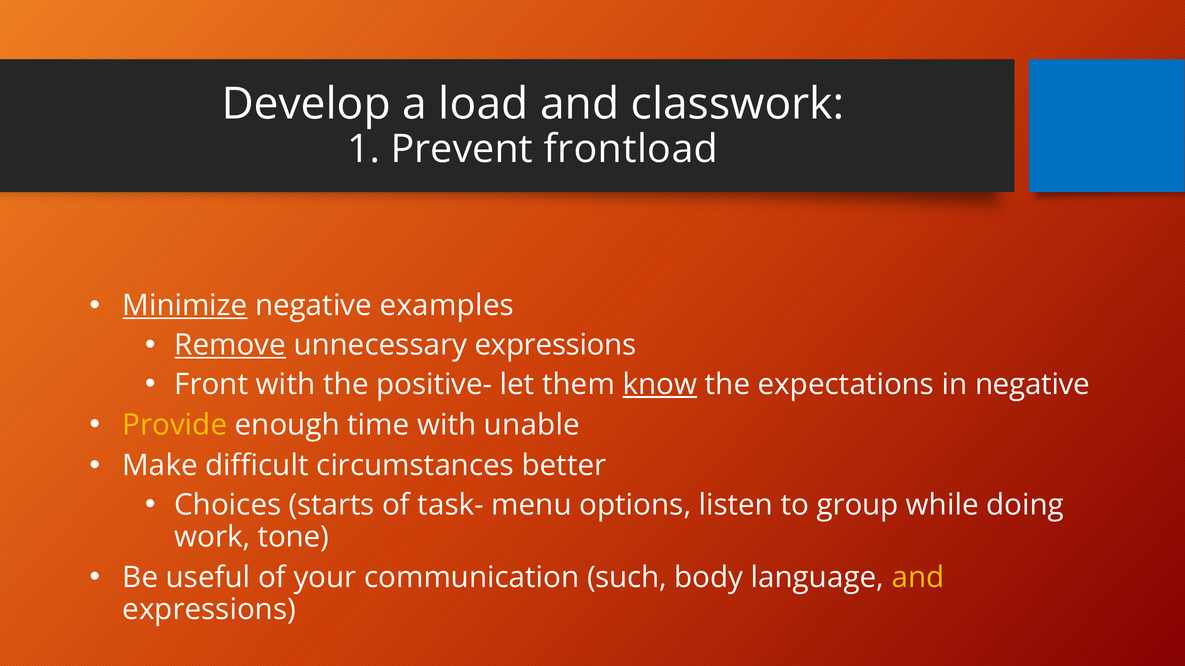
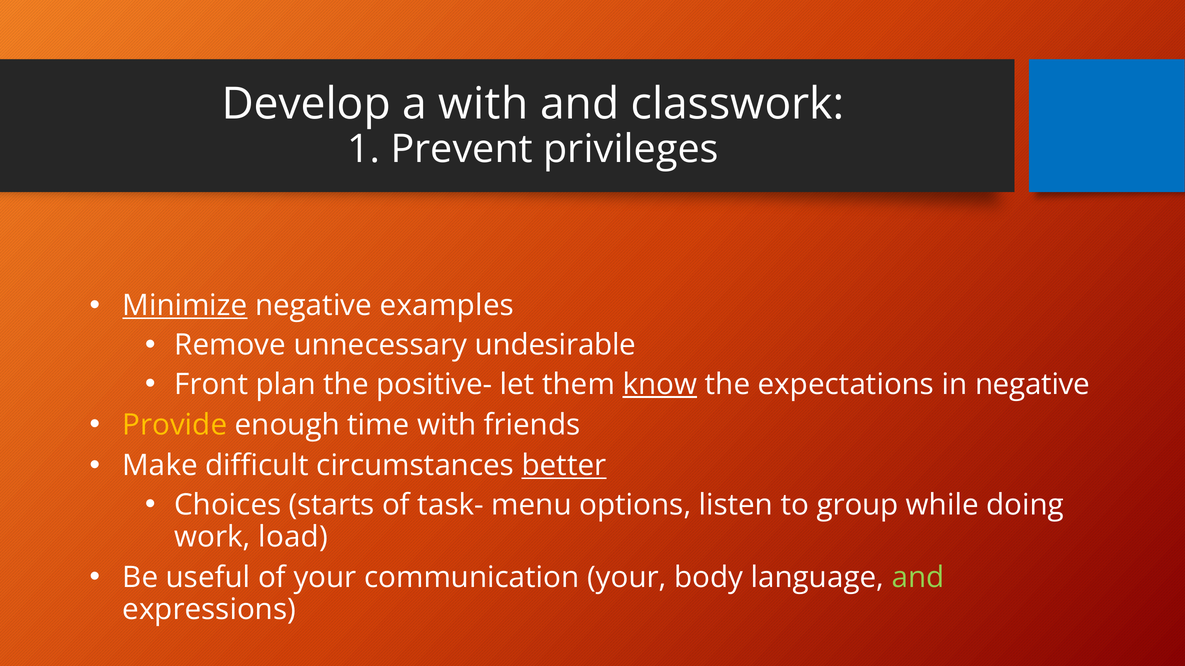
a load: load -> with (483, 104)
frontload: frontload -> privileges (631, 149)
Remove underline: present -> none (230, 345)
unnecessary expressions: expressions -> undesirable (555, 345)
Front with: with -> plan (286, 385)
unable: unable -> friends (532, 425)
better underline: none -> present (564, 466)
tone: tone -> load (293, 537)
communication such: such -> your (627, 578)
and colour: yellow -> light green (918, 578)
